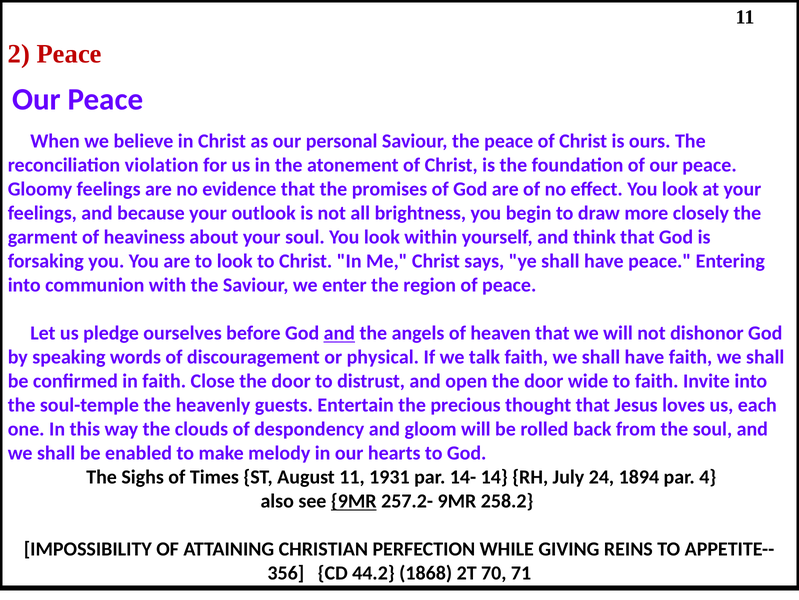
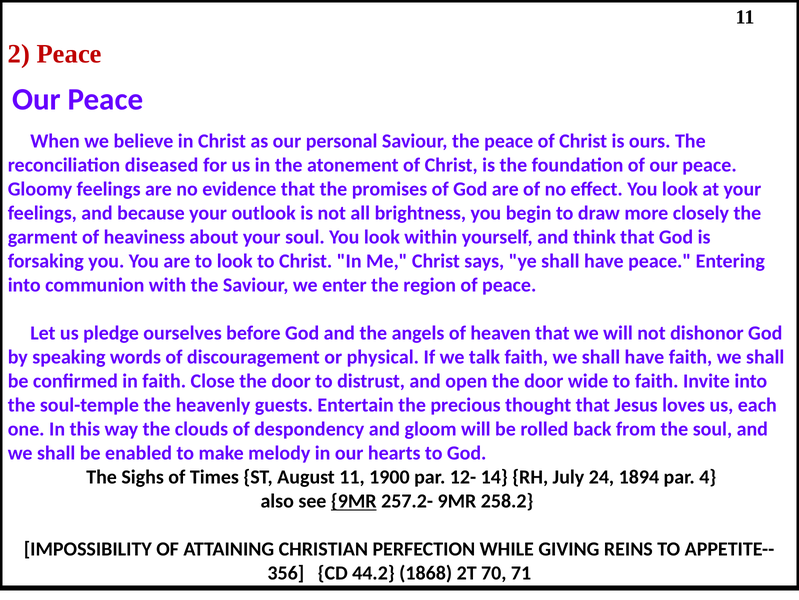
violation: violation -> diseased (162, 165)
and underline: present -> none (339, 333)
1931: 1931 -> 1900 (389, 477)
14-: 14- -> 12- (463, 477)
